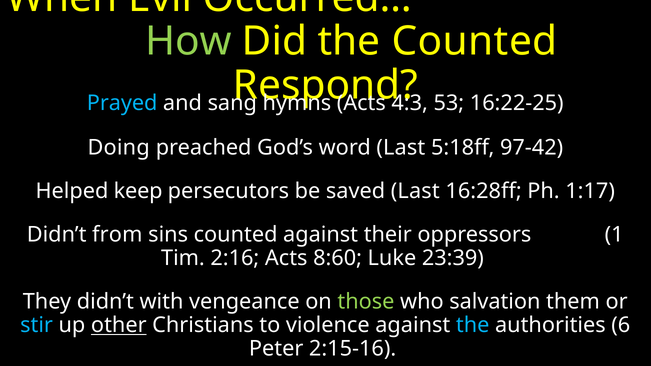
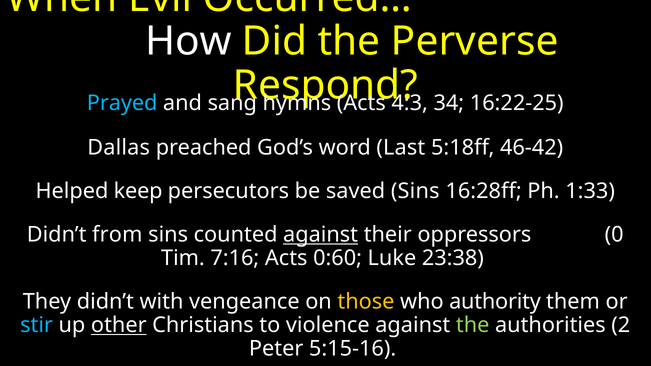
How colour: light green -> white (188, 42)
the Counted: Counted -> Perverse (475, 42)
53: 53 -> 34 (449, 103)
Doing: Doing -> Dallas (119, 148)
97-42: 97-42 -> 46-42 (532, 148)
saved Last: Last -> Sins (415, 191)
1:17: 1:17 -> 1:33 (590, 191)
against underline: none -> present (321, 235)
1: 1 -> 0 (614, 235)
2:16: 2:16 -> 7:16 (235, 258)
8:60: 8:60 -> 0:60 (338, 258)
23:39: 23:39 -> 23:38 (453, 258)
those colour: light green -> yellow (366, 302)
salvation: salvation -> authority (495, 302)
the colour: light blue -> light green (473, 325)
6: 6 -> 2 (621, 325)
2:15-16: 2:15-16 -> 5:15-16 (353, 349)
